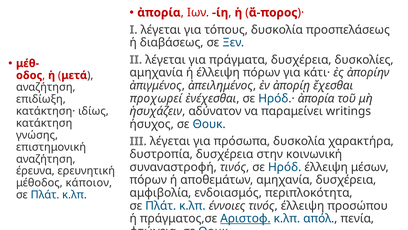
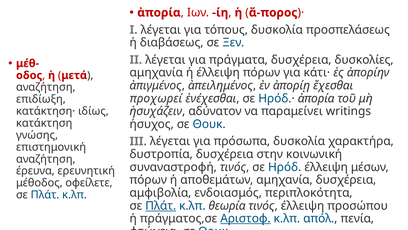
κάποιον: κάποιον -> οφείλετε (89, 183)
Πλάτ underline: none -> present (161, 205)
έννοιες: έννοιες -> θεωρία (227, 205)
